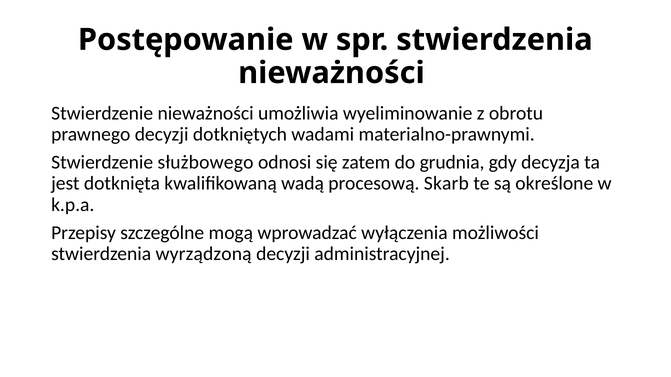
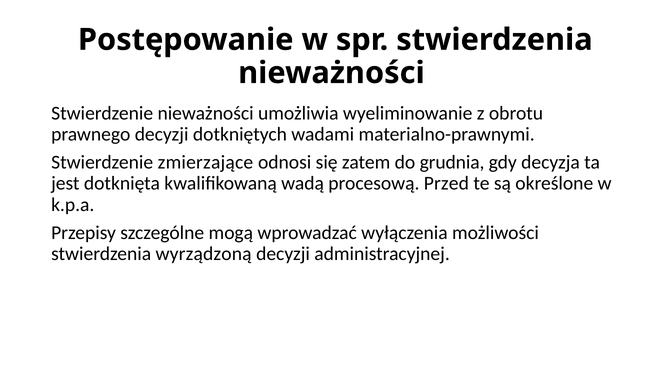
służbowego: służbowego -> zmierzające (205, 163)
Skarb: Skarb -> Przed (446, 184)
